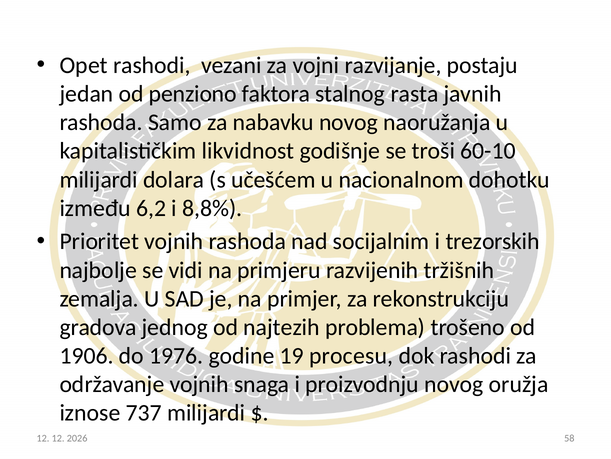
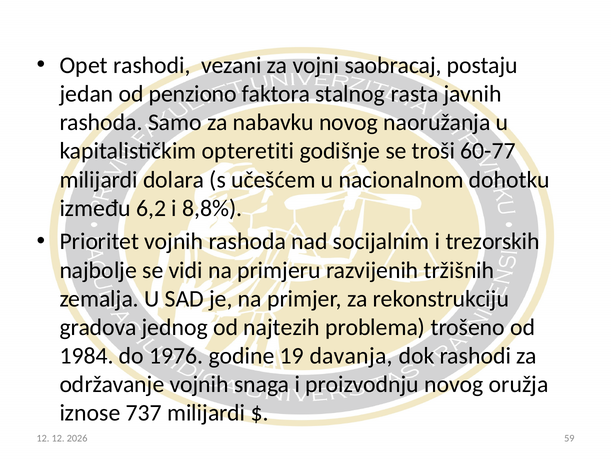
razvijanje: razvijanje -> saobracaj (393, 65)
likvidnost: likvidnost -> opteretiti (248, 151)
60-10: 60-10 -> 60-77 (488, 151)
1906: 1906 -> 1984 (87, 355)
procesu: procesu -> davanja (351, 355)
58: 58 -> 59 (569, 438)
